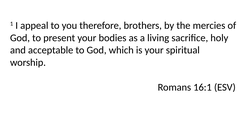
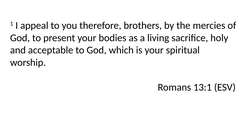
16:1: 16:1 -> 13:1 (203, 87)
